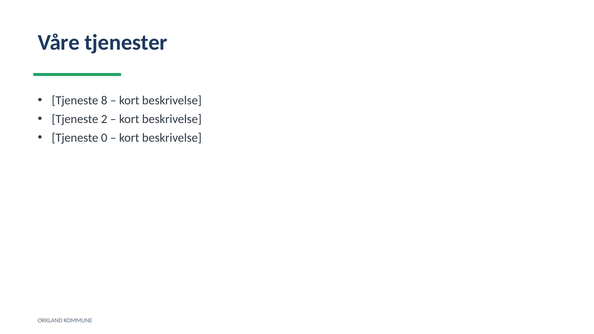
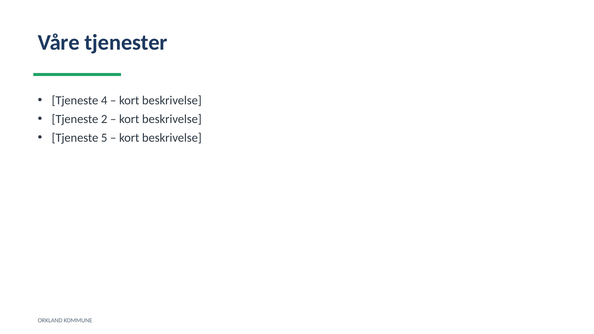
8: 8 -> 4 (104, 101)
0: 0 -> 5 (104, 138)
